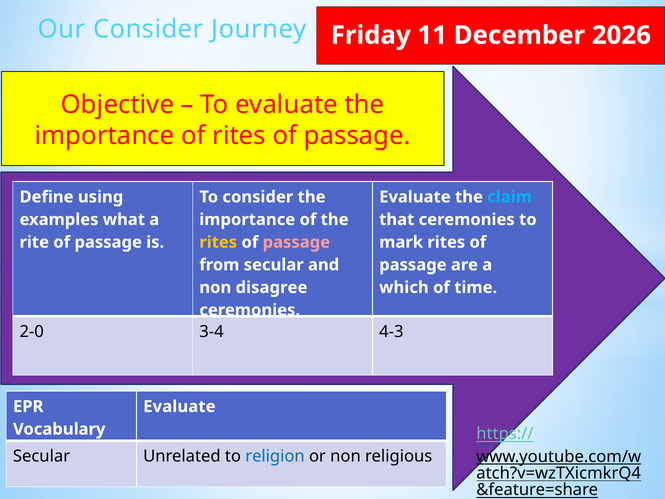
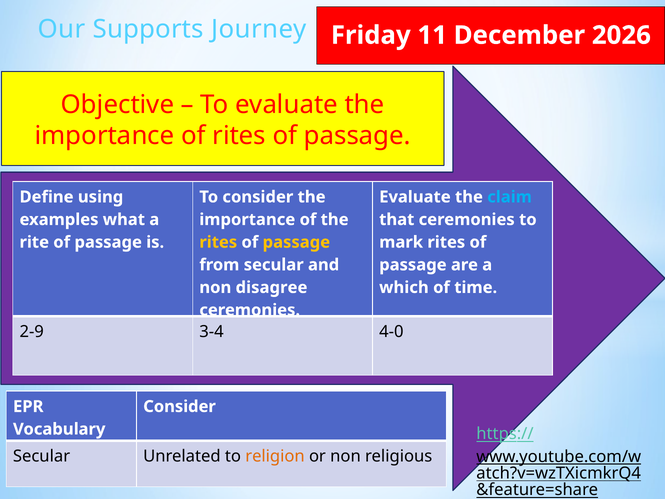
Our Consider: Consider -> Supports (148, 29)
passage colour: pink -> yellow (296, 242)
2-0: 2-0 -> 2-9 (32, 332)
4-3: 4-3 -> 4-0 (391, 332)
Evaluate: Evaluate -> Consider (179, 406)
religion colour: blue -> orange (275, 456)
